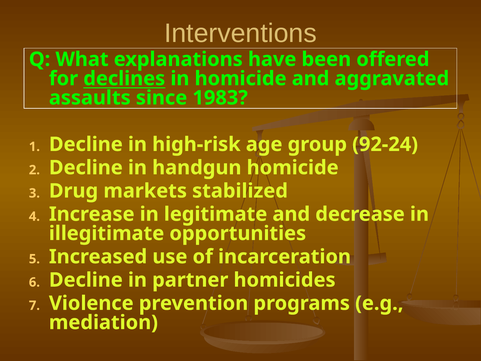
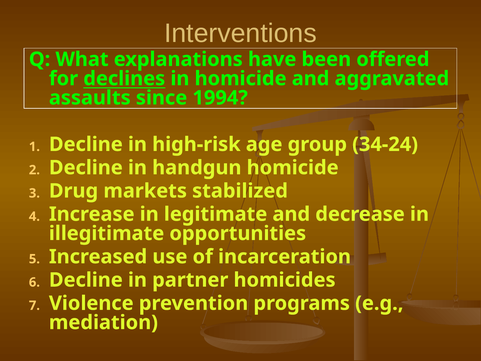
1983: 1983 -> 1994 (220, 98)
92-24: 92-24 -> 34-24 (385, 144)
